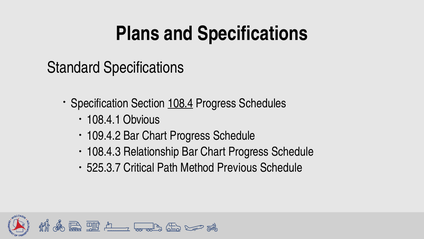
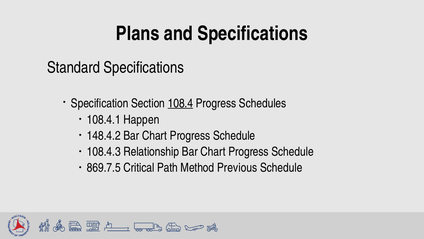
Obvious: Obvious -> Happen (141, 119)
109.4.2: 109.4.2 -> 148.4.2 (104, 135)
525.3.7: 525.3.7 -> 869.7.5 (104, 167)
